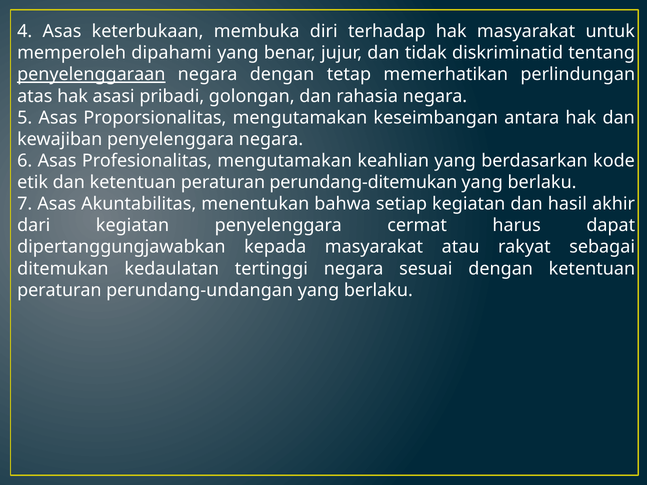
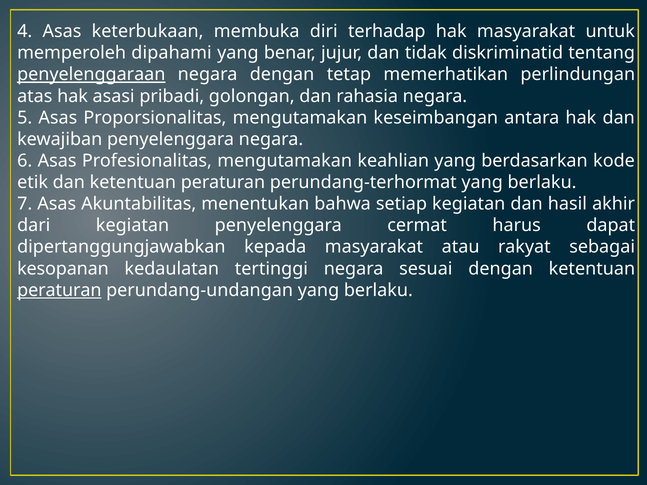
perundang-ditemukan: perundang-ditemukan -> perundang-terhormat (363, 182)
ditemukan: ditemukan -> kesopanan (63, 269)
peraturan underline: none -> present (59, 290)
